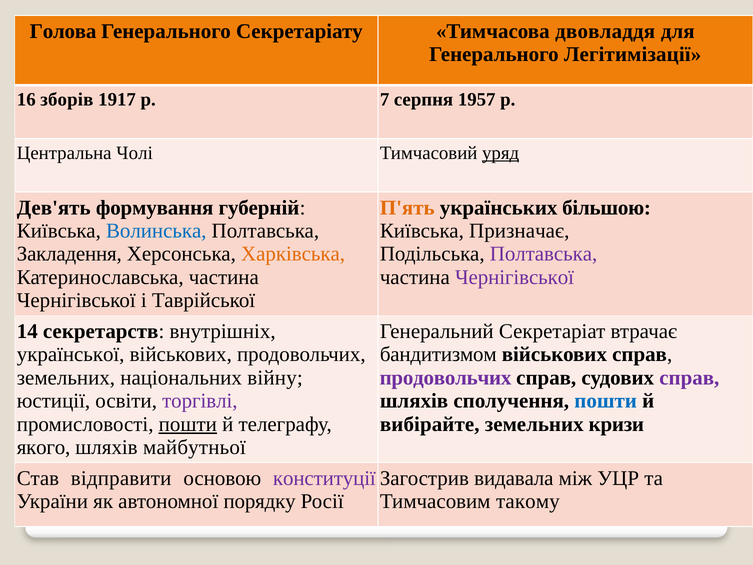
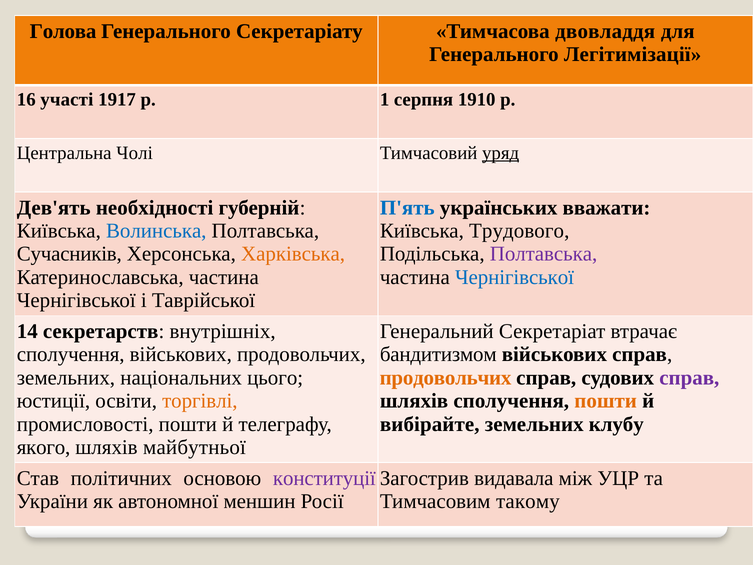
зборів: зборів -> участі (67, 100)
7: 7 -> 1 (385, 100)
1957: 1957 -> 1910 (477, 100)
формування: формування -> необхідності (155, 208)
П'ять colour: orange -> blue (407, 208)
більшою: більшою -> вважати (606, 208)
Призначає: Призначає -> Трудового (519, 231)
Закладення: Закладення -> Сучасників (69, 254)
Чернігівської colour: purple -> blue (514, 277)
української: української -> сполучення (71, 354)
війну: війну -> цього (275, 378)
продовольчих colour: purple -> orange (446, 378)
торгівлі colour: purple -> orange (200, 401)
пошти colour: blue -> orange (606, 401)
пошти underline: present -> none (188, 424)
кризи: кризи -> клубу (616, 424)
відправити: відправити -> політичних (121, 478)
порядку: порядку -> меншин (260, 501)
